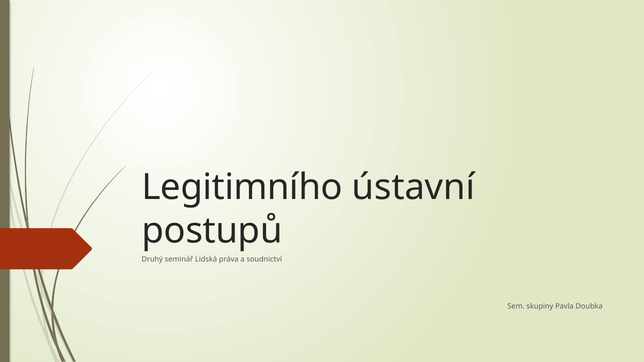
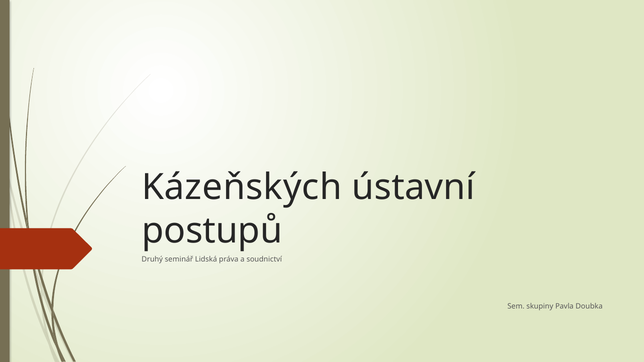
Legitimního: Legitimního -> Kázeňských (242, 187)
